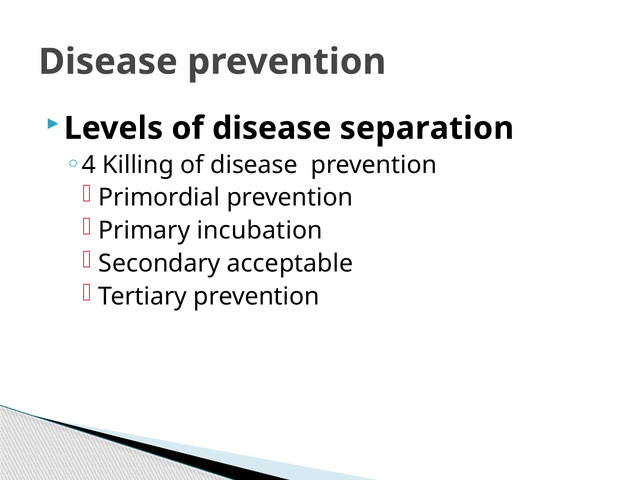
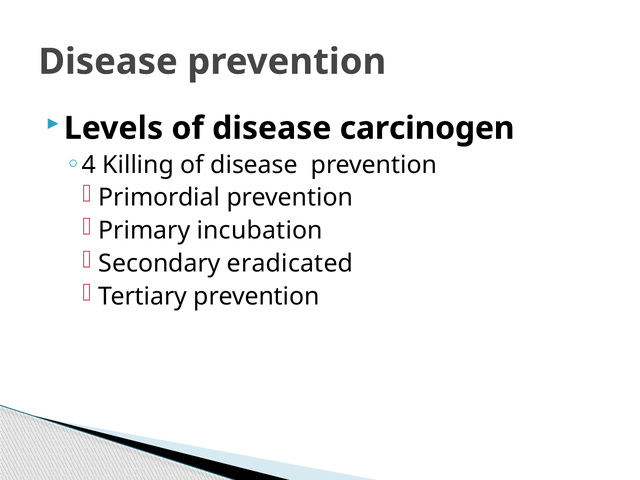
separation: separation -> carcinogen (427, 128)
acceptable: acceptable -> eradicated (290, 264)
